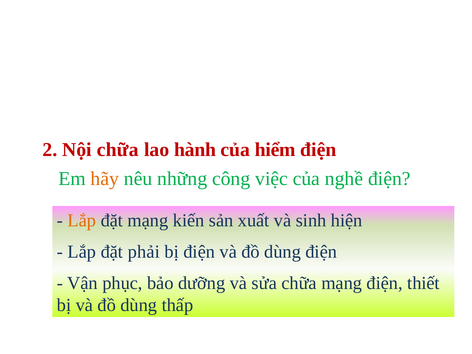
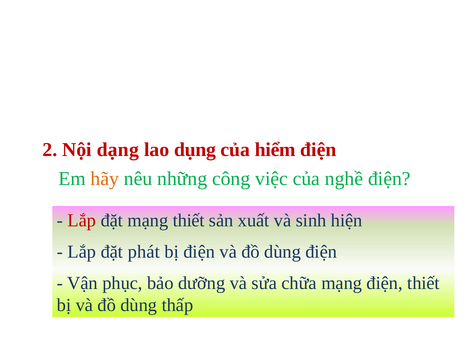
Nội chữa: chữa -> dạng (118, 150)
hành: hành -> dụng (195, 150)
Lắp colour: orange -> red (82, 221)
mạng kiến: kiến -> thiết (189, 221)
phải: phải -> phát (144, 252)
